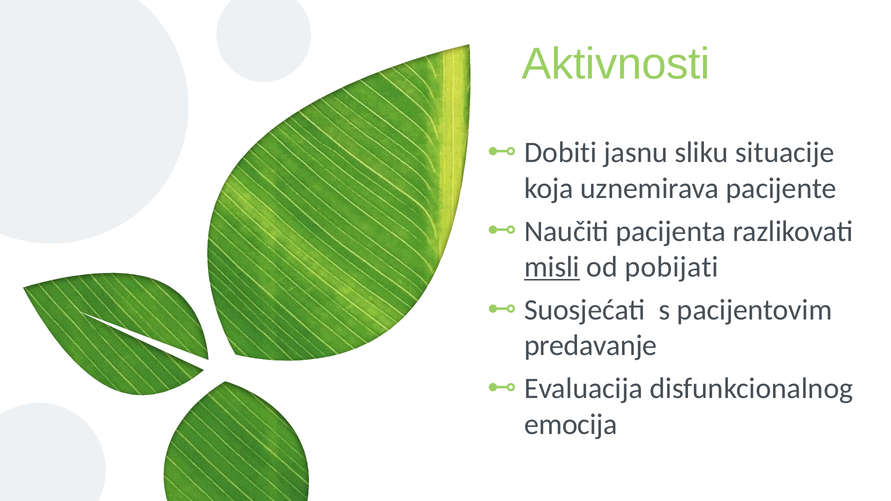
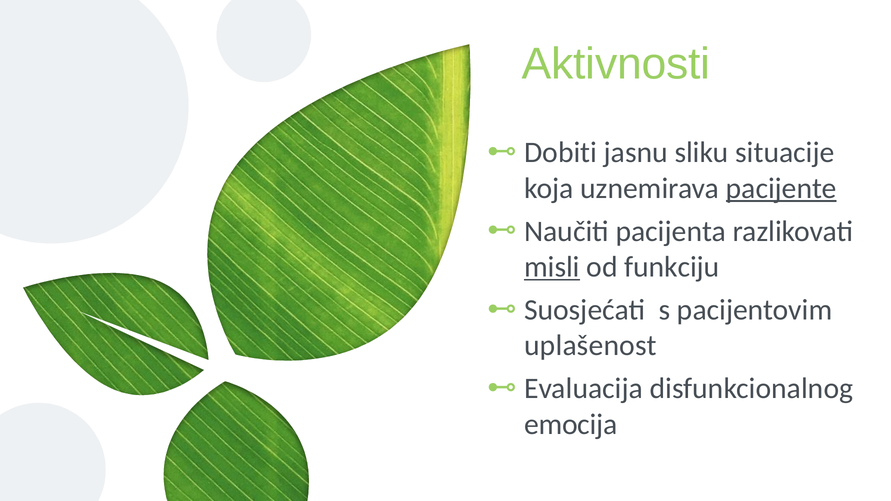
pacijente underline: none -> present (781, 188)
pobijati: pobijati -> funkciju (672, 267)
predavanje: predavanje -> uplašenost (590, 346)
